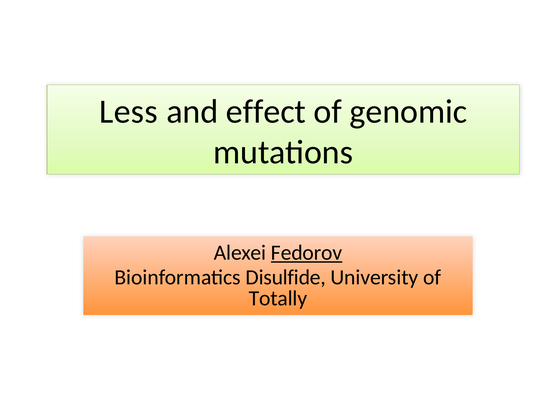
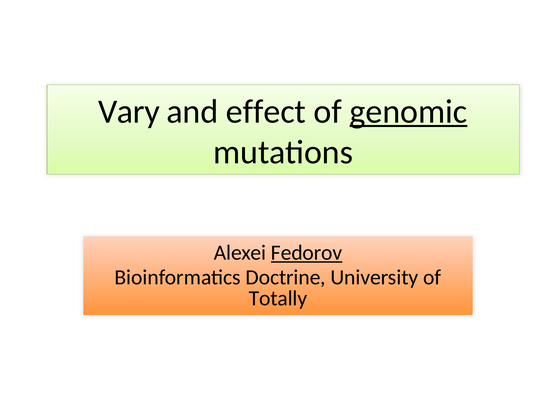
Less: Less -> Vary (129, 112)
genomic underline: none -> present (408, 112)
Disulfide: Disulfide -> Doctrine (286, 277)
